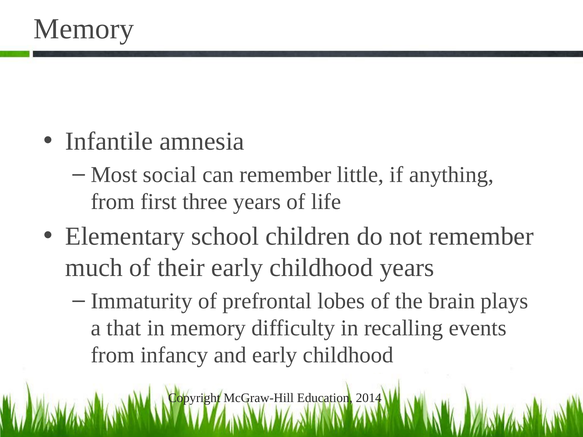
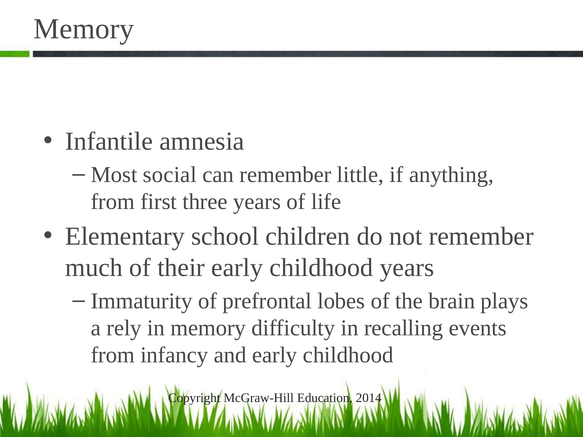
that: that -> rely (124, 328)
